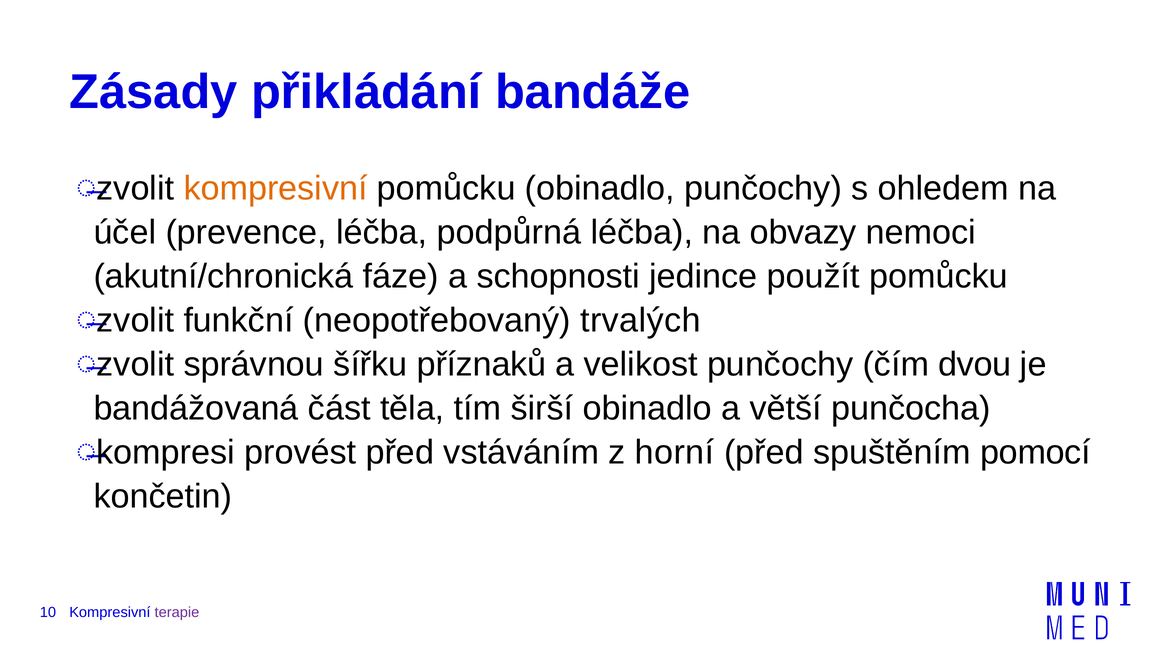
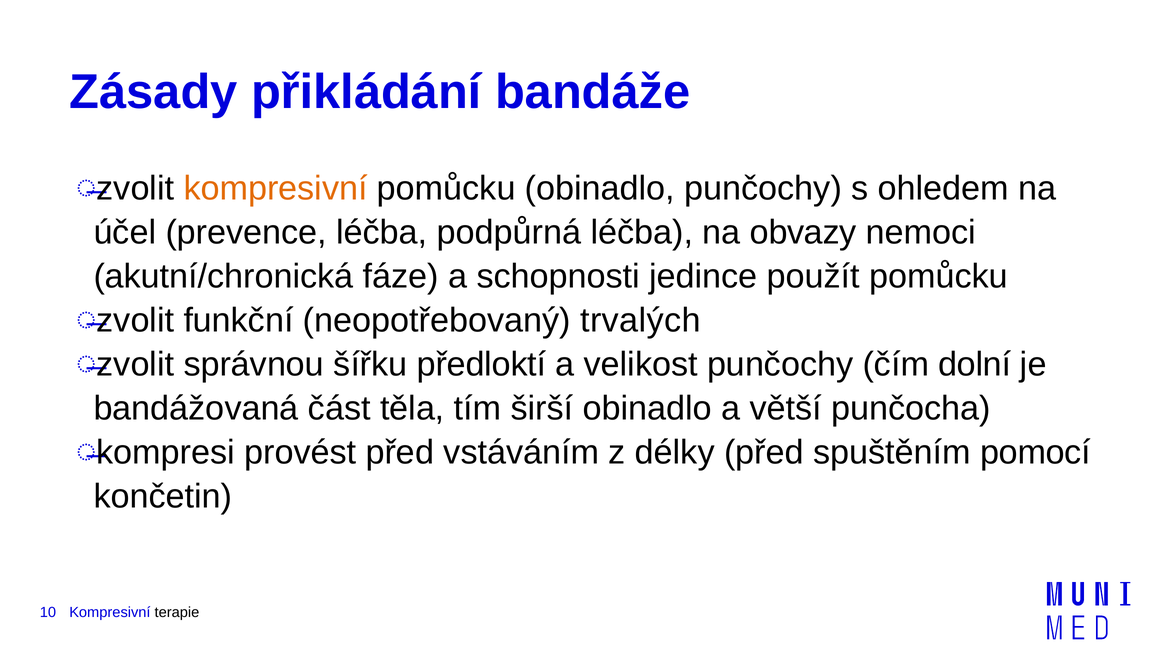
příznaků: příznaků -> předloktí (481, 365)
dvou: dvou -> dolní (975, 365)
horní: horní -> délky (675, 453)
terapie colour: purple -> black (177, 612)
